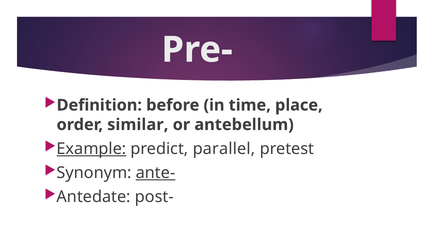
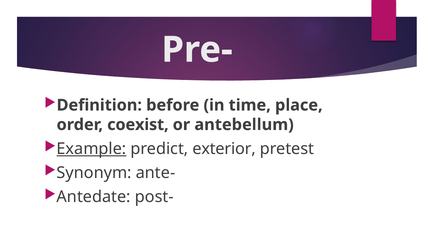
similar: similar -> coexist (138, 125)
parallel: parallel -> exterior (224, 149)
ante- underline: present -> none (156, 173)
